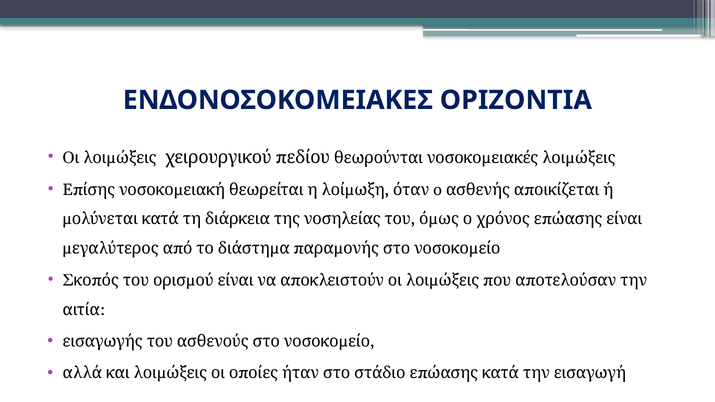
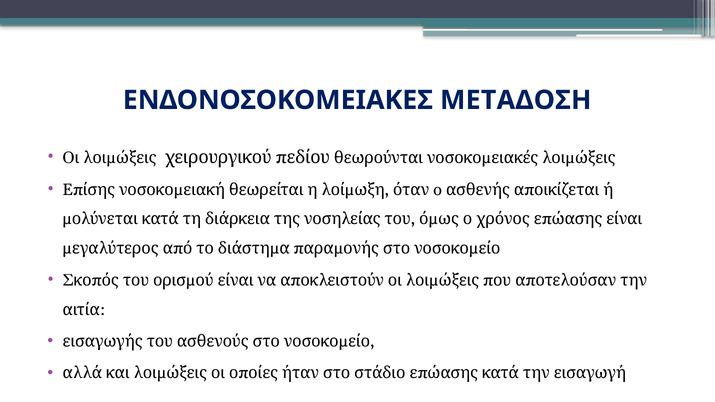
ΟΡΙΖΟΝΤΙΑ: ΟΡΙΖΟΝΤΙΑ -> ΜΕΤΑΔΟΣΗ (516, 100)
